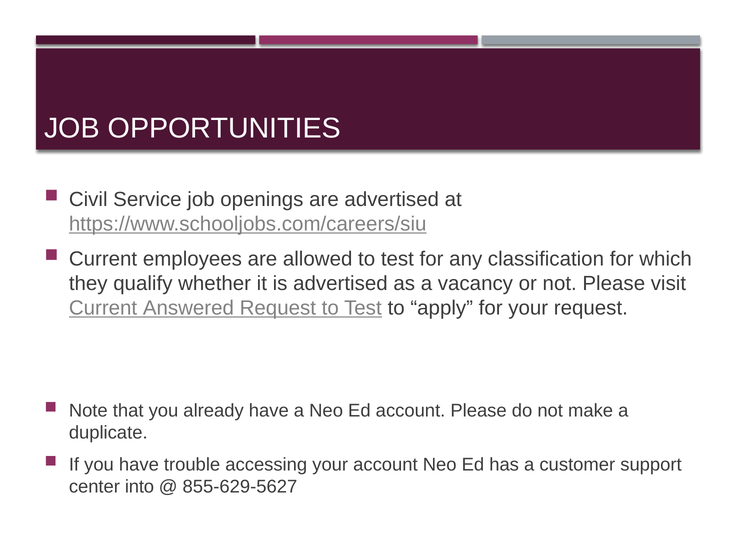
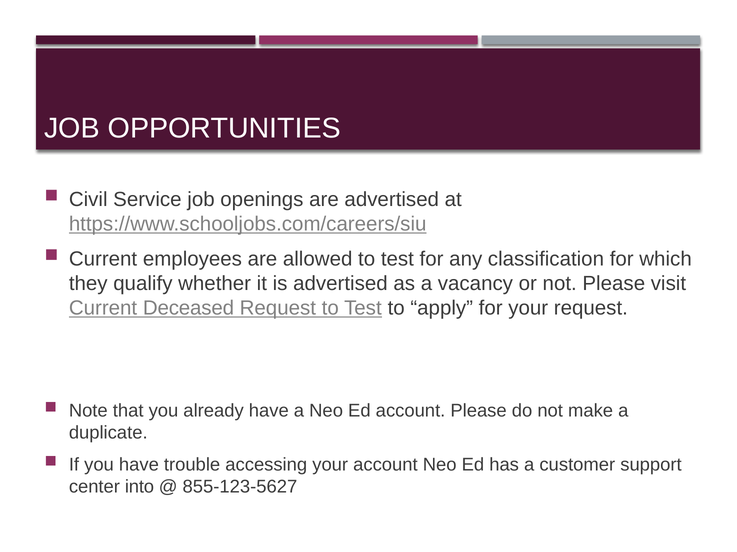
Answered: Answered -> Deceased (188, 308)
855-629-5627: 855-629-5627 -> 855-123-5627 (240, 487)
